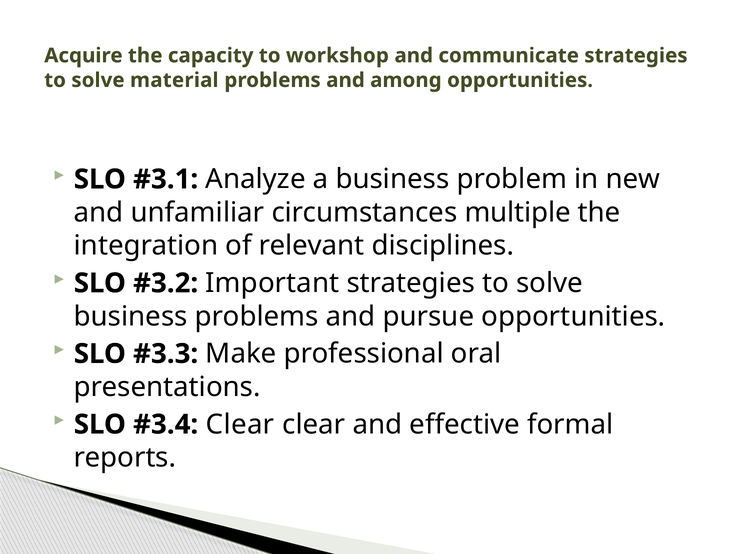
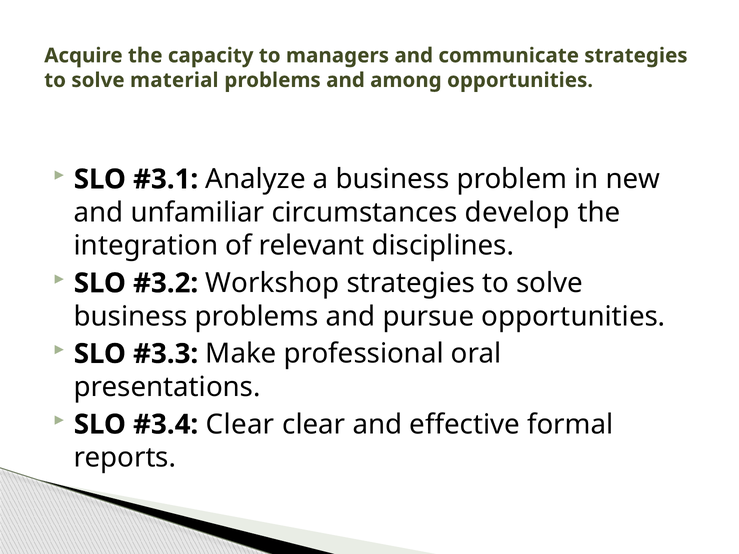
workshop: workshop -> managers (337, 56)
multiple: multiple -> develop (517, 213)
Important: Important -> Workshop (272, 283)
